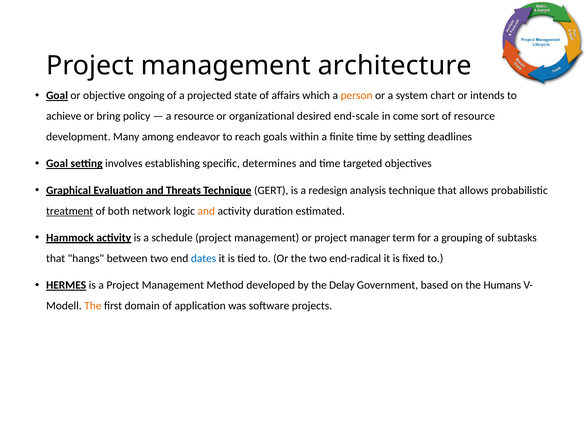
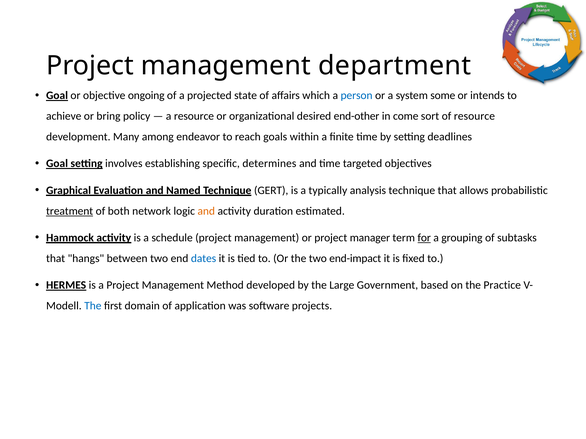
architecture: architecture -> department (395, 66)
person colour: orange -> blue (357, 96)
chart: chart -> some (443, 96)
end-scale: end-scale -> end-other (357, 116)
Threats: Threats -> Named (183, 191)
redesign: redesign -> typically (328, 191)
for underline: none -> present (424, 238)
end-radical: end-radical -> end-impact (355, 259)
Delay: Delay -> Large (342, 285)
Humans: Humans -> Practice (502, 285)
The colour: orange -> blue (93, 306)
